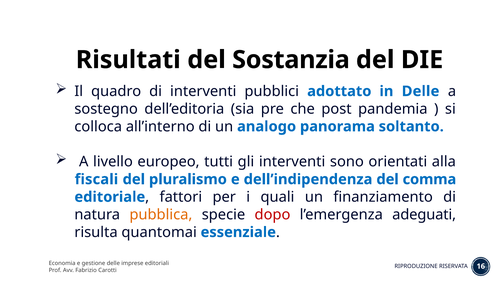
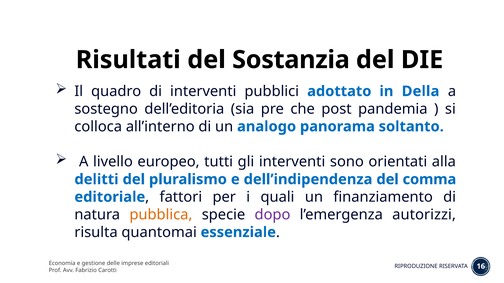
in Delle: Delle -> Della (421, 91)
fiscali: fiscali -> delitti (96, 180)
dopo colour: red -> purple (272, 215)
adeguati: adeguati -> autorizzi (424, 215)
